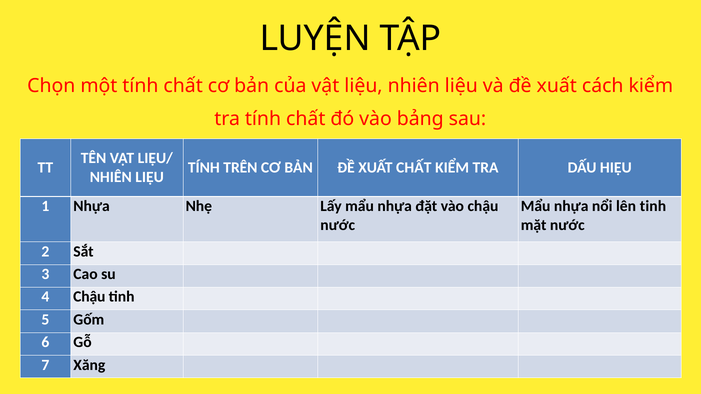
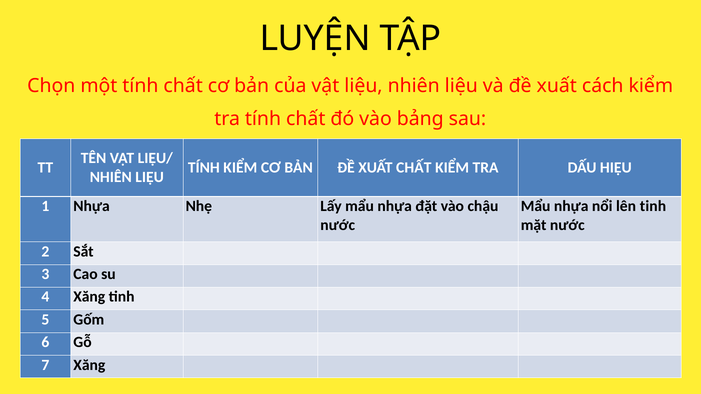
TÍNH TRÊN: TRÊN -> KIỂM (240, 168)
4 Chậu: Chậu -> Xăng (89, 297)
